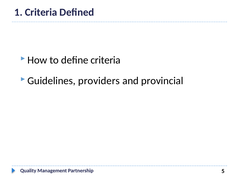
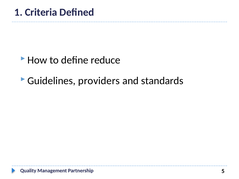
define criteria: criteria -> reduce (106, 60)
provincial: provincial -> standards (162, 81)
